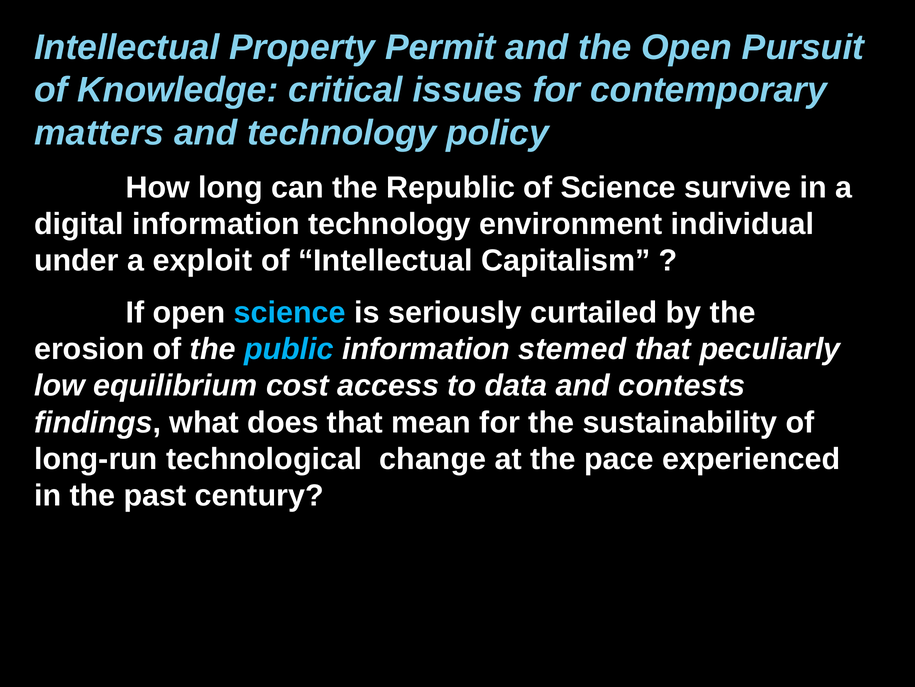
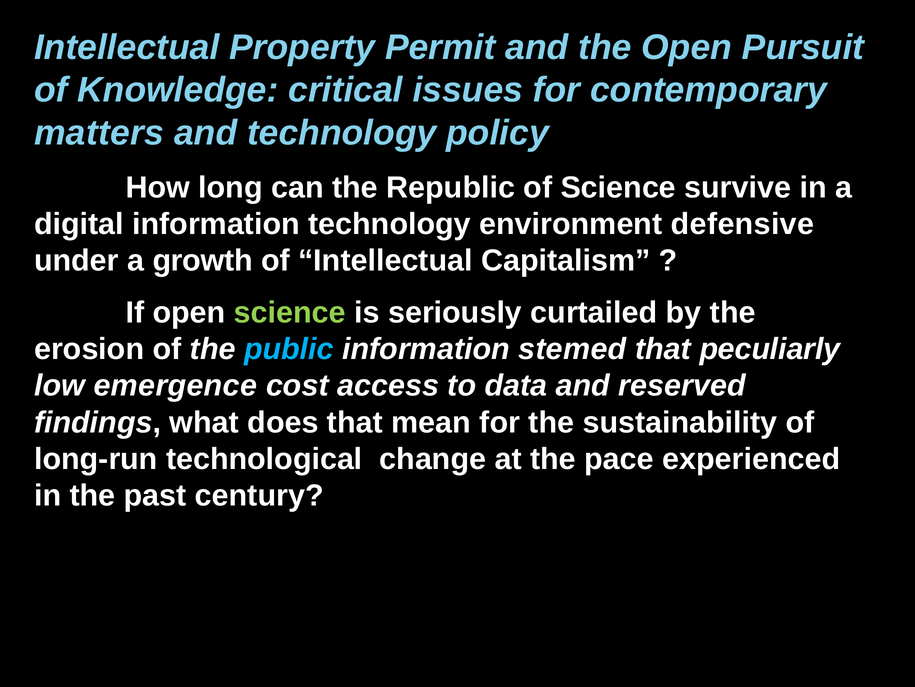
individual: individual -> defensive (742, 224)
exploit: exploit -> growth (203, 260)
science colour: light blue -> light green (290, 312)
equilibrium: equilibrium -> emergence (175, 385)
contests: contests -> reserved (682, 385)
